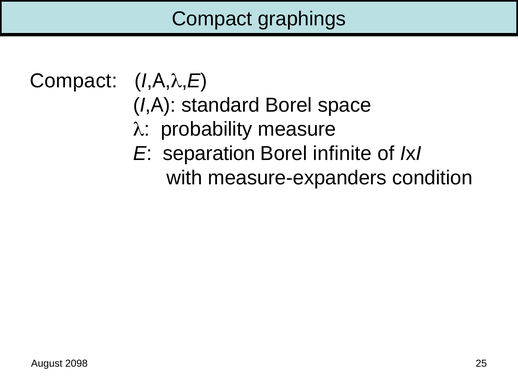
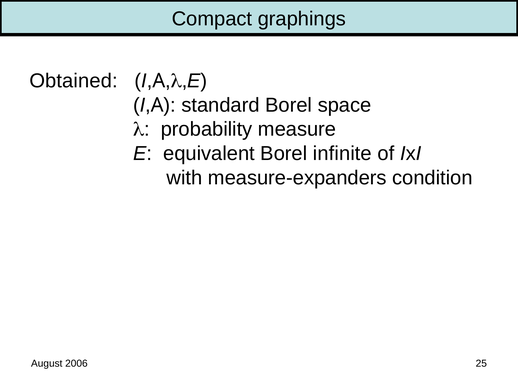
Compact: Compact -> Obtained (74, 81)
separation: separation -> equivalent (209, 153)
2098: 2098 -> 2006 (76, 363)
